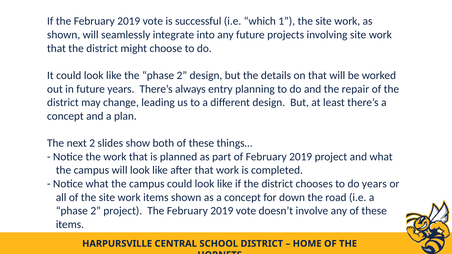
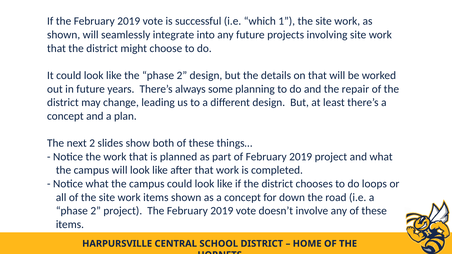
entry: entry -> some (220, 89)
do years: years -> loops (374, 184)
